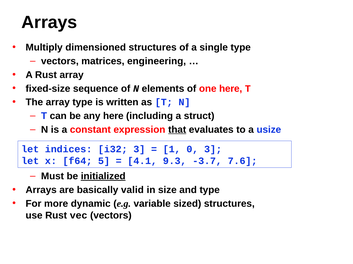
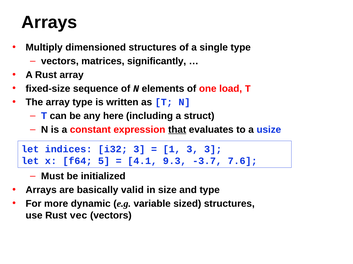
engineering: engineering -> significantly (157, 61)
one here: here -> load (231, 89)
1 0: 0 -> 3 (192, 149)
initialized underline: present -> none (103, 177)
